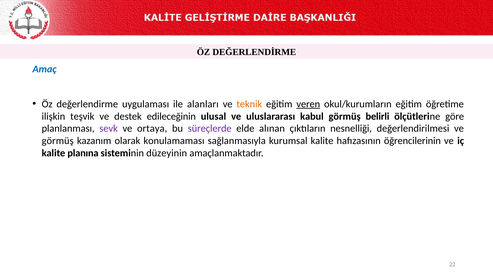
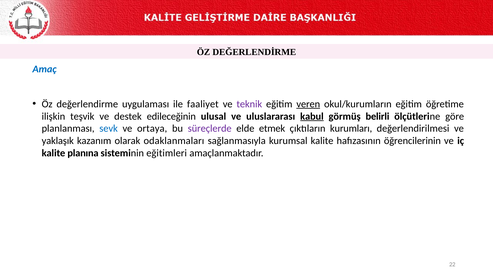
alanları: alanları -> faaliyet (203, 104)
teknik colour: orange -> purple (249, 104)
kabul underline: none -> present (312, 116)
sevk colour: purple -> blue (109, 129)
alınan: alınan -> etmek (272, 129)
nesnelliği: nesnelliği -> kurumları (351, 129)
görmüş: görmüş -> yaklaşık (58, 141)
konulamaması: konulamaması -> odaklanmaları (174, 141)
düzeyinin: düzeyinin -> eğitimleri (167, 153)
